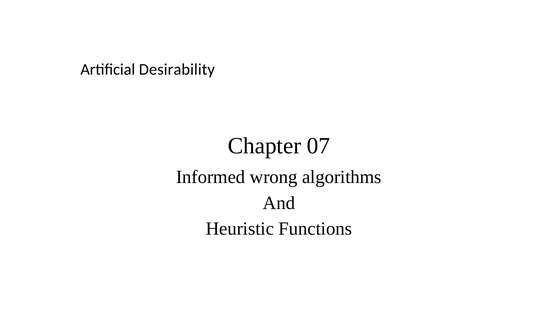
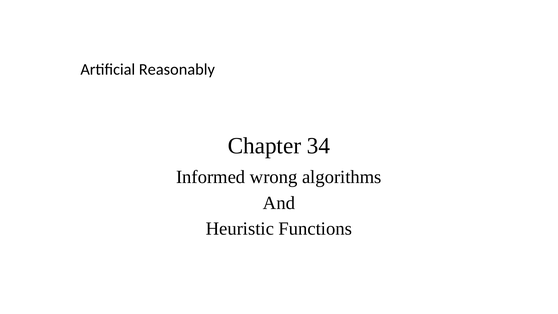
Desirability: Desirability -> Reasonably (177, 69)
07: 07 -> 34 (319, 146)
